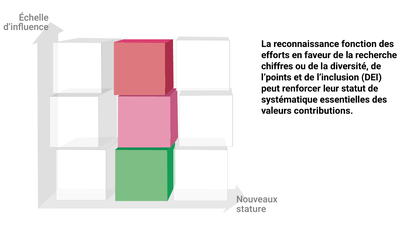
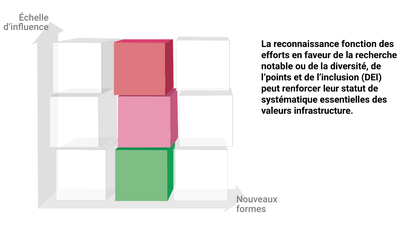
chiffres: chiffres -> notable (277, 66)
contributions: contributions -> infrastructure (324, 111)
stature: stature -> formes (251, 209)
